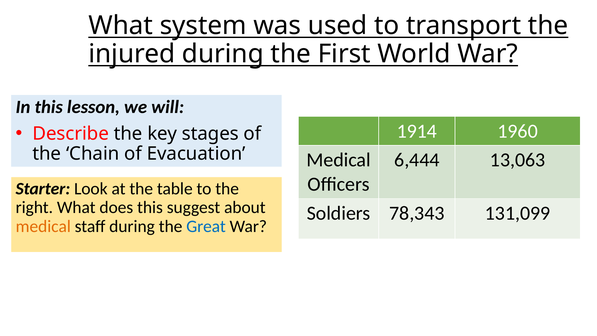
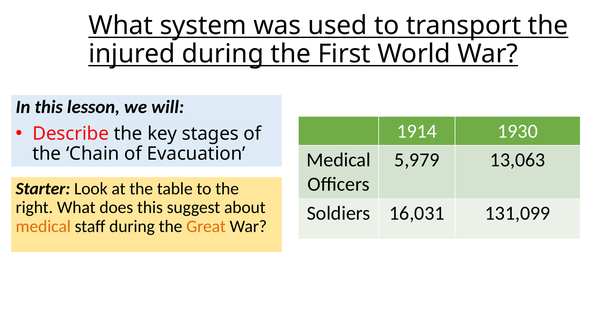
1960: 1960 -> 1930 (518, 131)
6,444: 6,444 -> 5,979 (417, 160)
78,343: 78,343 -> 16,031 (417, 213)
Great colour: blue -> orange (206, 226)
